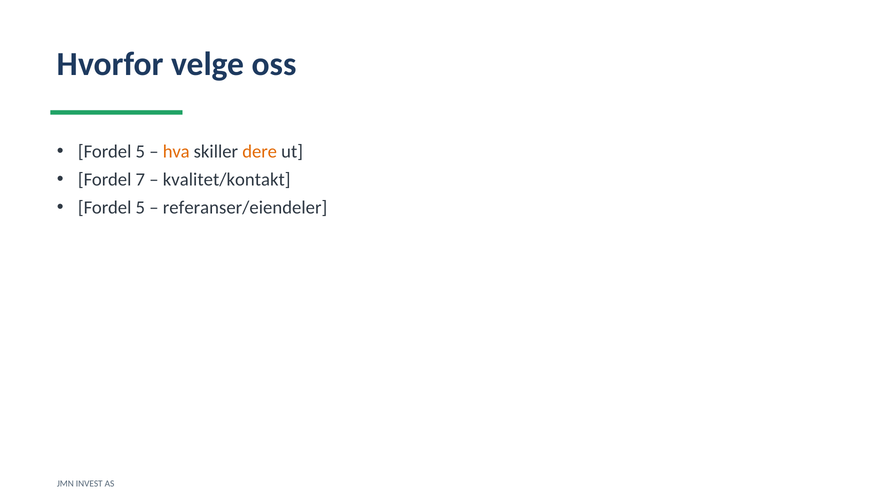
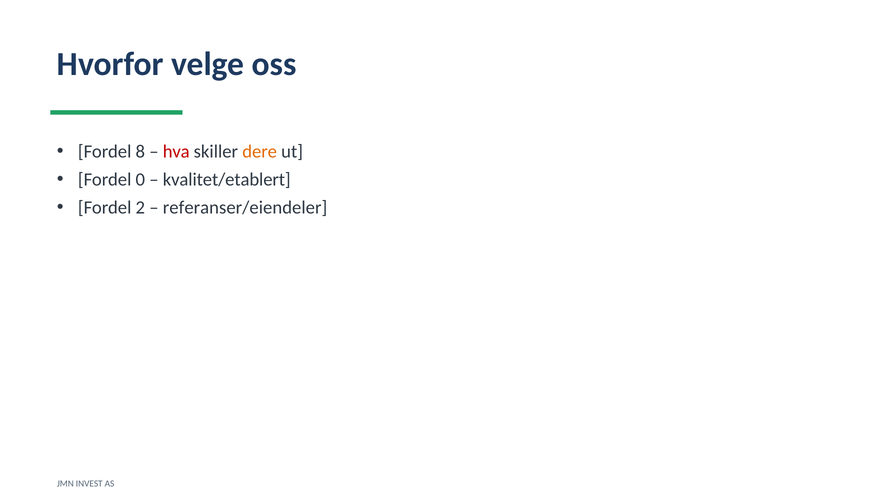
5: 5 -> 8 (140, 152)
hva colour: orange -> red (176, 152)
7: 7 -> 0 (140, 180)
kvalitet/kontakt: kvalitet/kontakt -> kvalitet/etablert (227, 180)
5: 5 -> 2 (140, 208)
